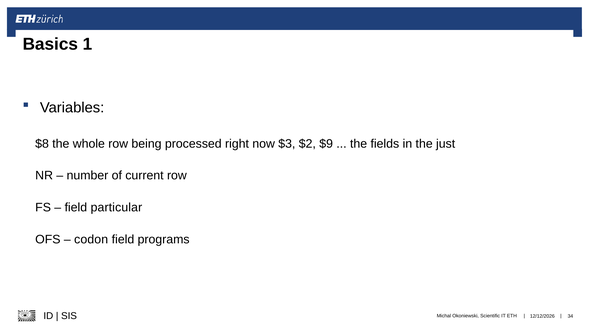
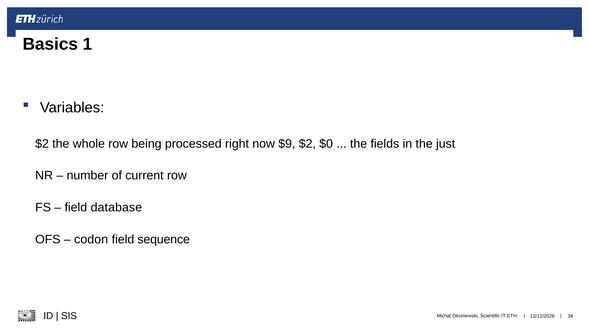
$8: $8 -> $2 (42, 144)
$3: $3 -> $9 (287, 144)
$9: $9 -> $0 (326, 144)
particular: particular -> database (116, 208)
programs: programs -> sequence (164, 240)
